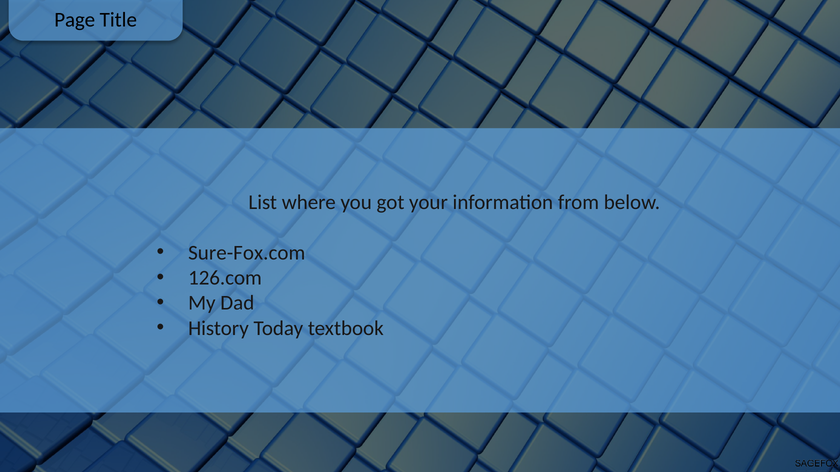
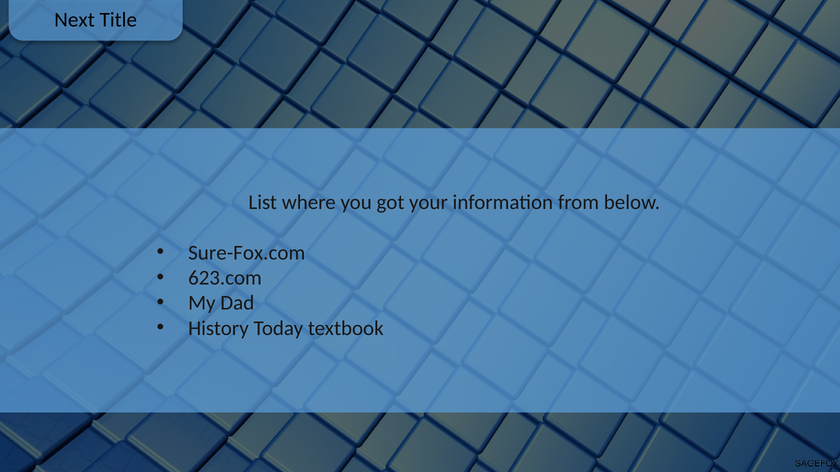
Page: Page -> Next (75, 20)
126.com: 126.com -> 623.com (225, 278)
